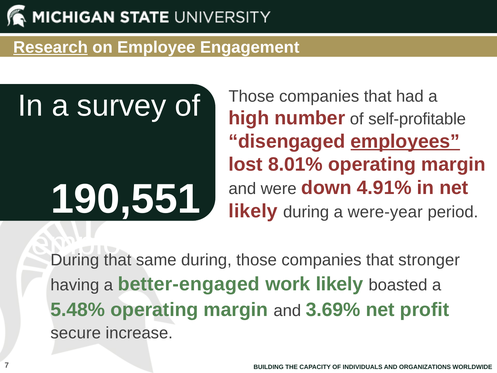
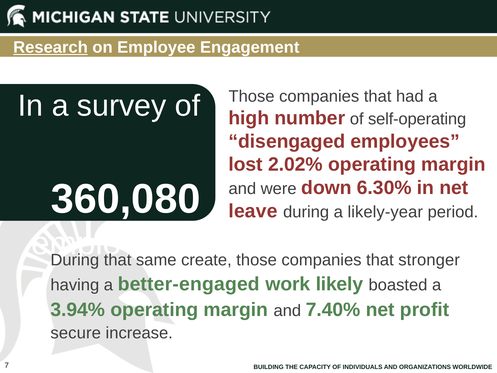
self-profitable: self-profitable -> self-operating (417, 119)
employees underline: present -> none (405, 141)
8.01%: 8.01% -> 2.02% (295, 164)
190,551: 190,551 -> 360,080 (126, 199)
4.91%: 4.91% -> 6.30% (384, 188)
likely: likely -> leave (253, 211)
were-year: were-year -> likely-year (385, 212)
during: during -> create (206, 260)
5.48%: 5.48% -> 3.94% (78, 309)
3.69%: 3.69% -> 7.40% (333, 309)
